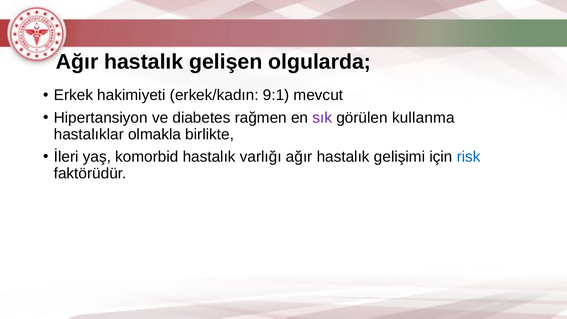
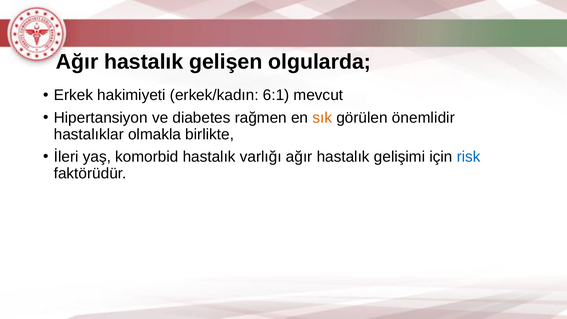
9:1: 9:1 -> 6:1 (276, 95)
sık colour: purple -> orange (322, 118)
kullanma: kullanma -> önemlidir (423, 118)
